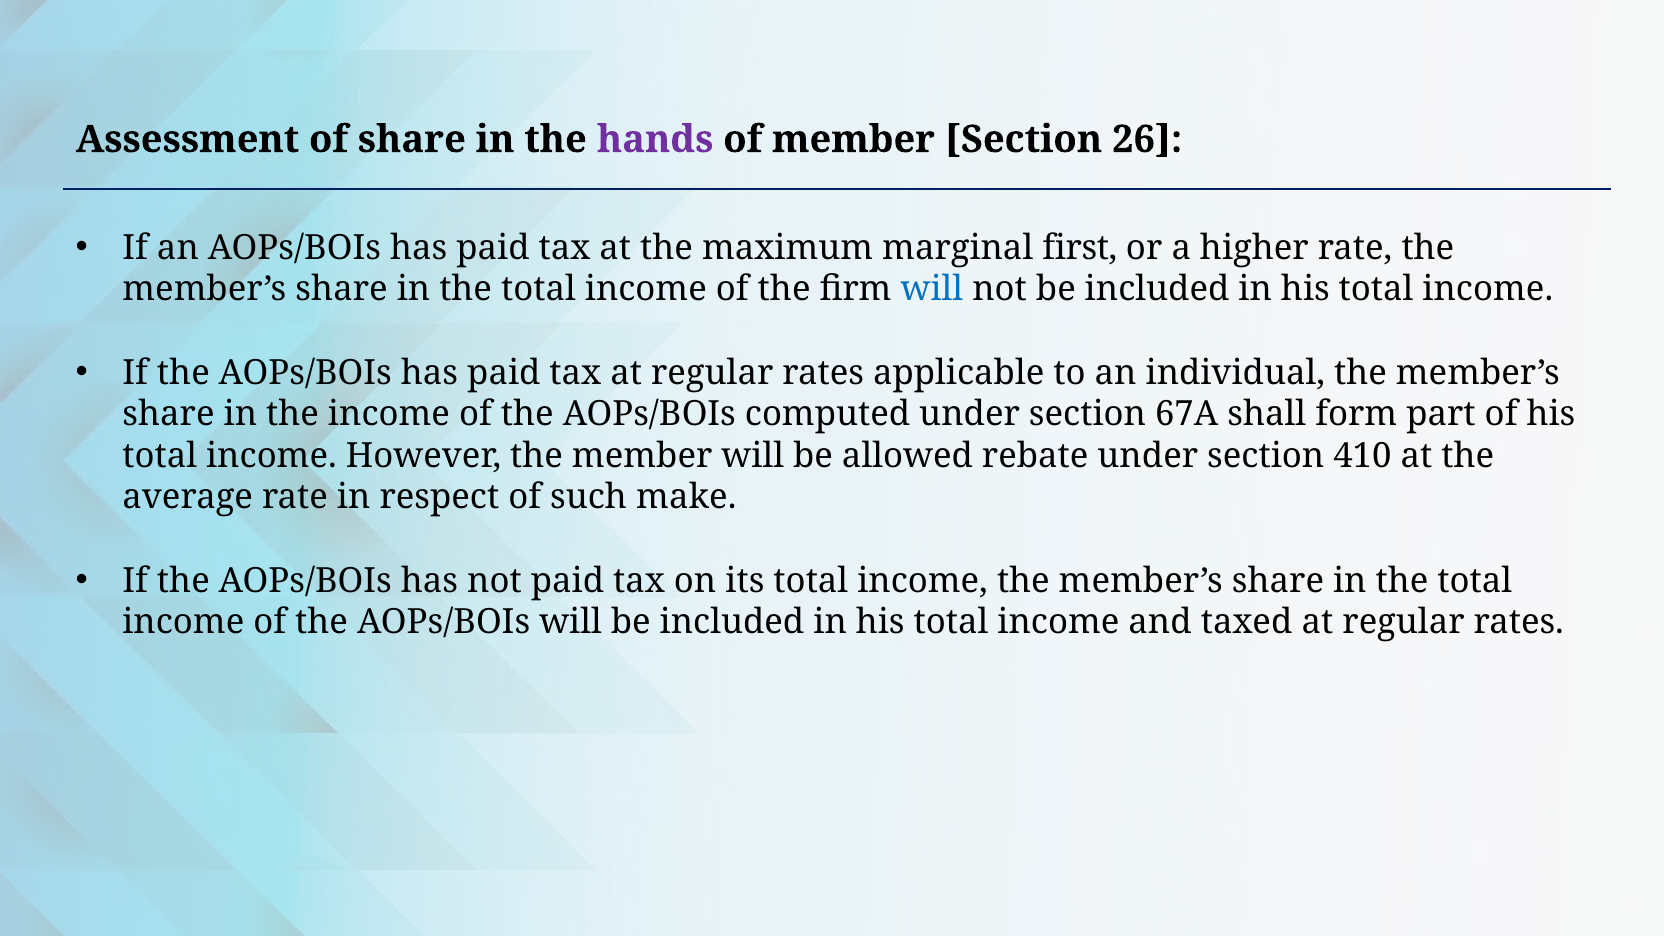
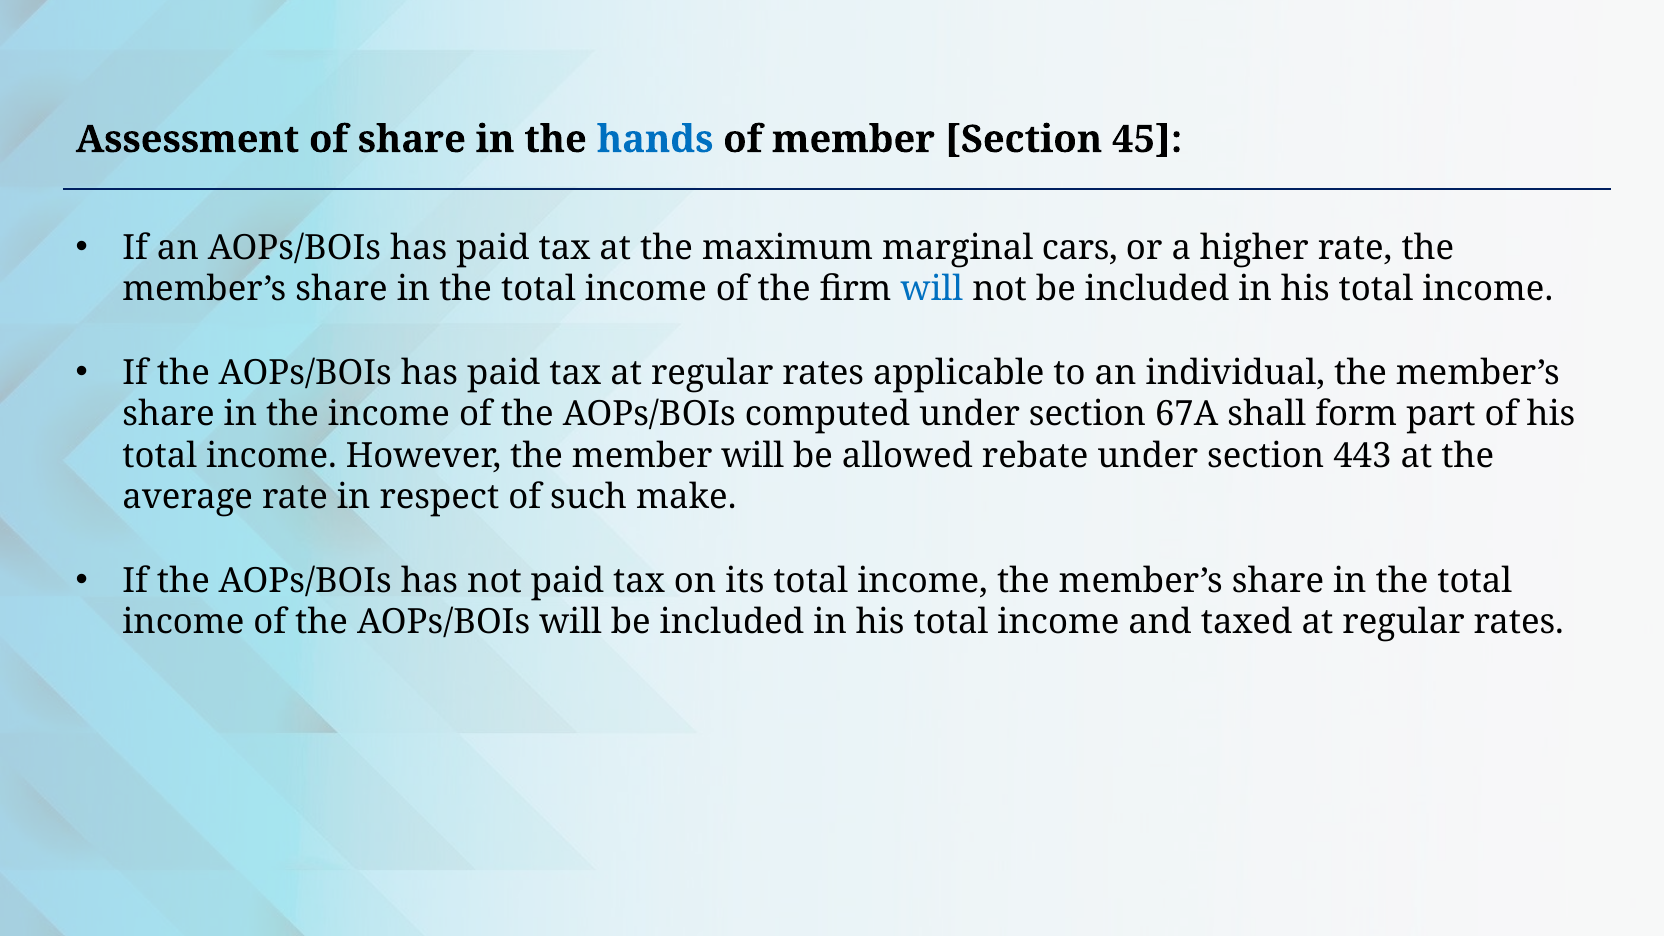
hands colour: purple -> blue (655, 139)
26: 26 -> 45 (1147, 139)
first: first -> cars (1080, 248)
410: 410 -> 443 (1362, 456)
